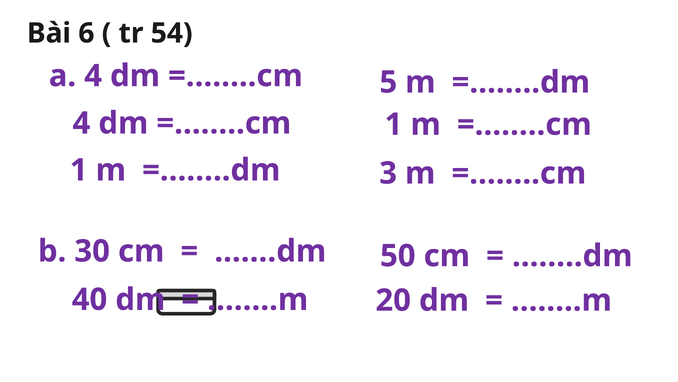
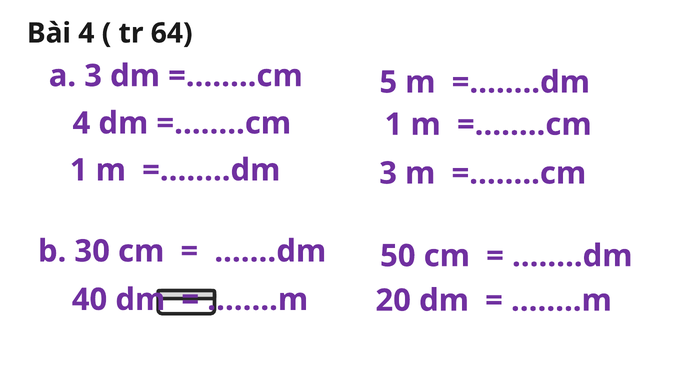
Bài 6: 6 -> 4 (86, 33)
54: 54 -> 64 (172, 33)
a 4: 4 -> 3 (93, 76)
